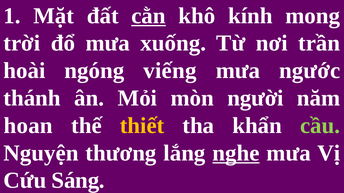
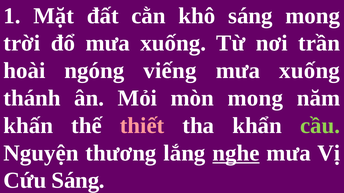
cằn underline: present -> none (149, 16)
khô kính: kính -> sáng (250, 16)
ngước: ngước -> xuống (310, 71)
mòn người: người -> mong (255, 98)
hoan: hoan -> khấn (28, 126)
thiết colour: yellow -> pink (142, 126)
